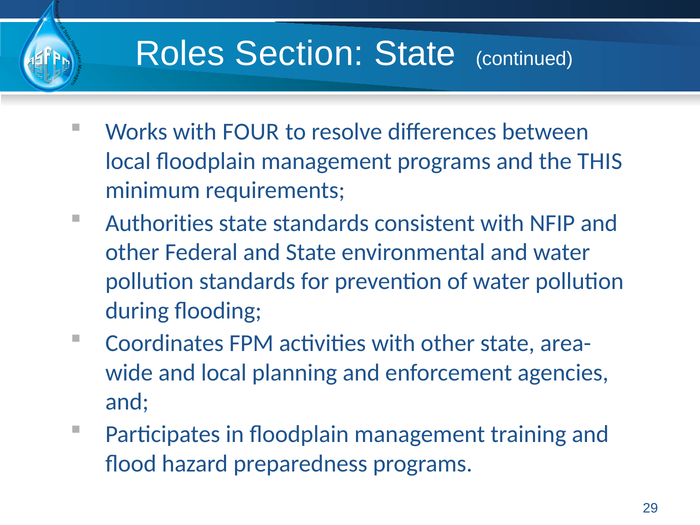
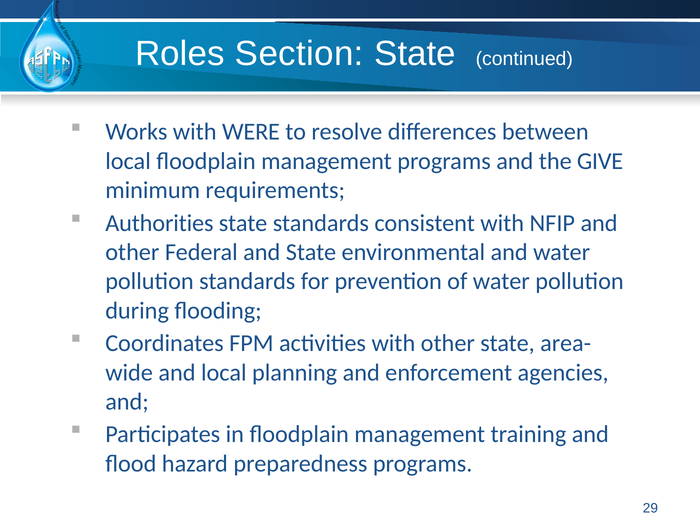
FOUR: FOUR -> WERE (251, 132)
THIS: THIS -> GIVE (600, 161)
